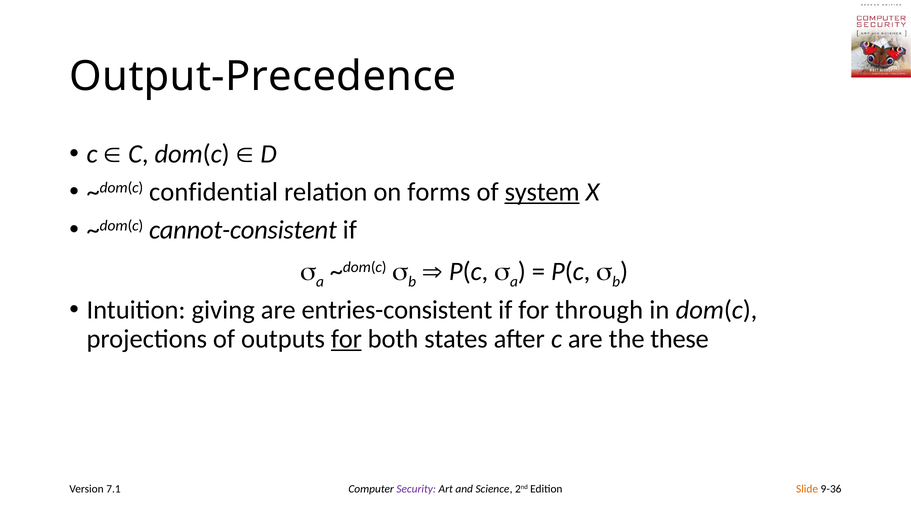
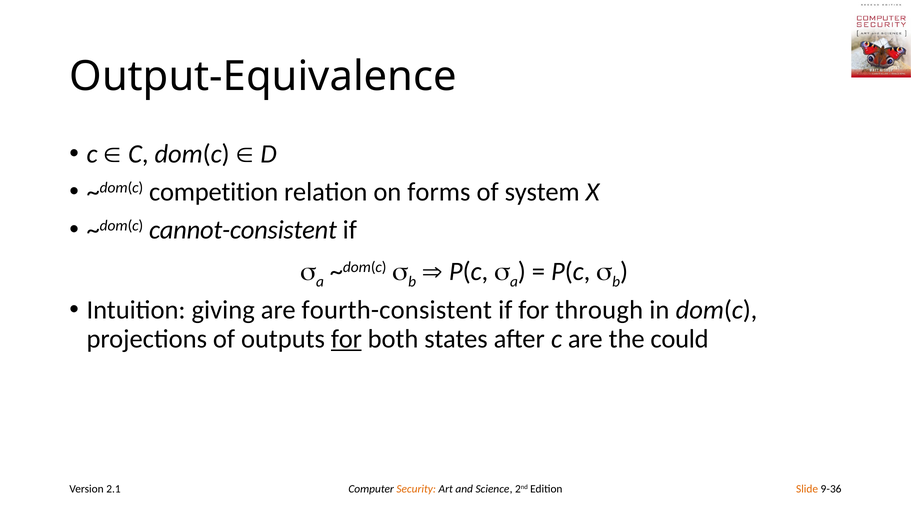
Output-Precedence: Output-Precedence -> Output-Equivalence (263, 77)
confidential: confidential -> competition (214, 192)
system underline: present -> none (542, 192)
entries-consistent: entries-consistent -> fourth-consistent (397, 310)
these: these -> could (680, 339)
7.1: 7.1 -> 2.1 (113, 489)
Security colour: purple -> orange (416, 489)
